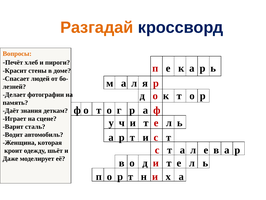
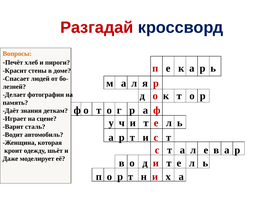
Разгадай colour: orange -> red (97, 27)
